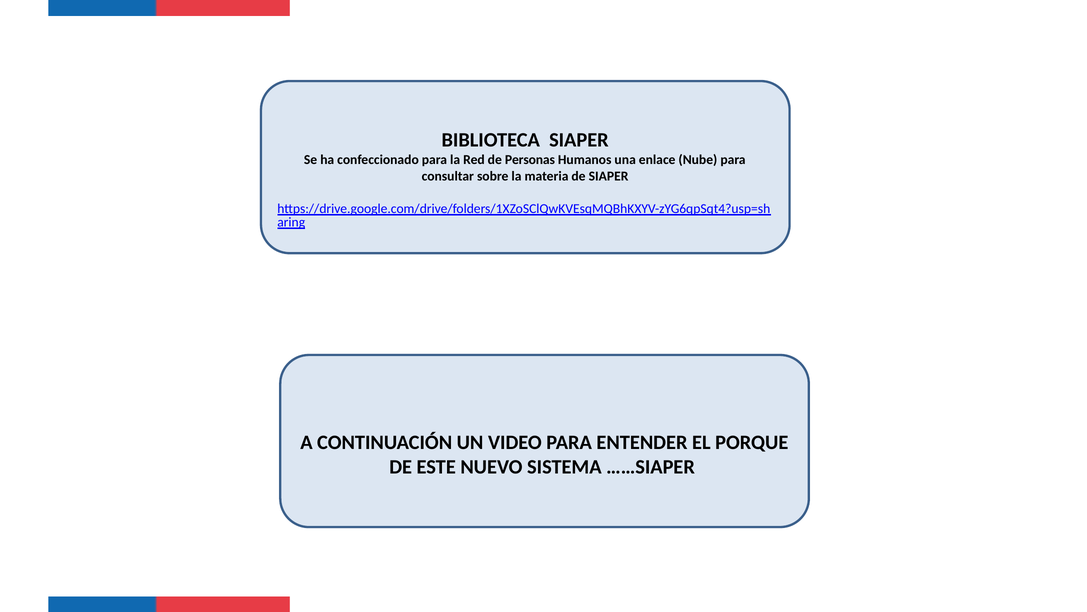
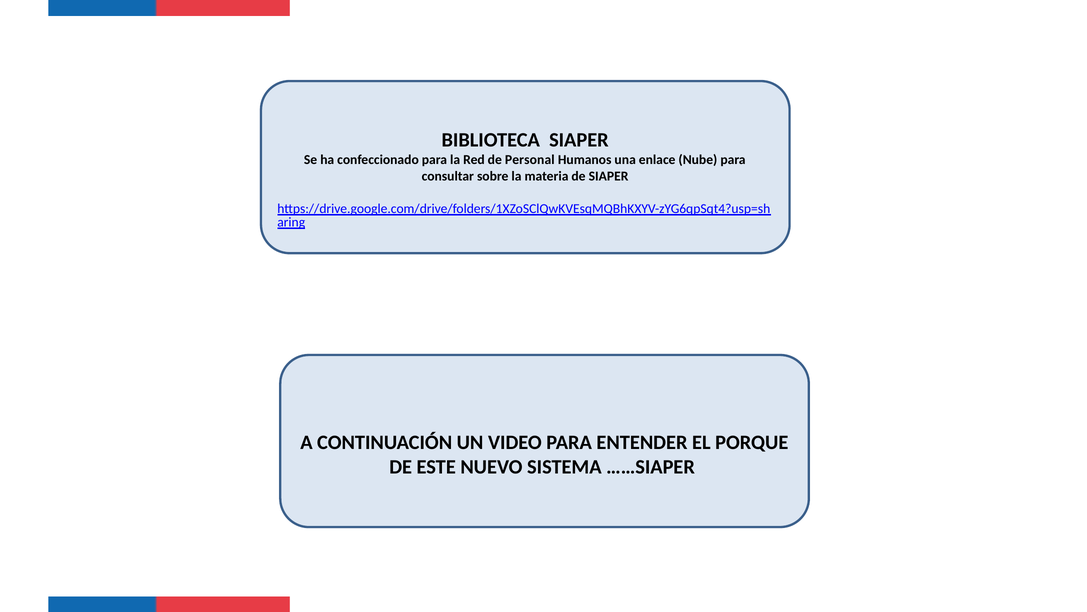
Personas: Personas -> Personal (530, 160)
